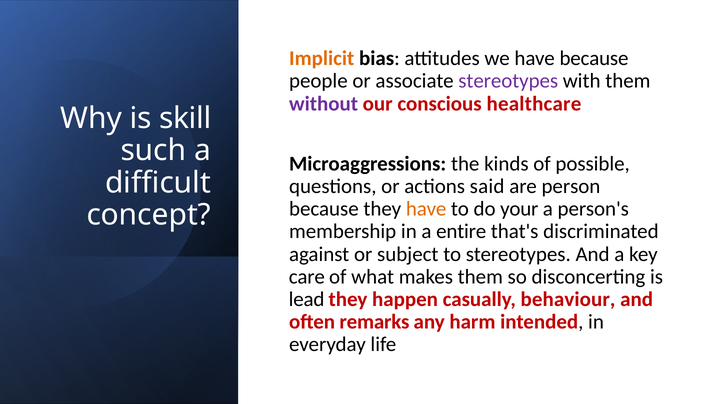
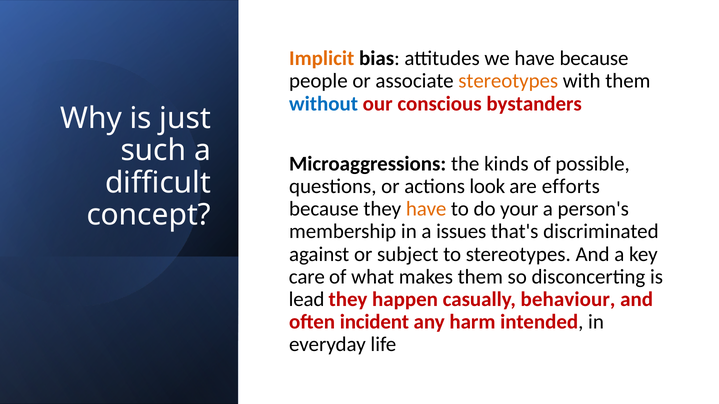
stereotypes colour: purple -> orange (508, 81)
without colour: purple -> blue (324, 104)
healthcare: healthcare -> bystanders (534, 104)
skill: skill -> just (185, 118)
said: said -> look (487, 187)
person: person -> efforts (571, 187)
entire: entire -> issues (461, 232)
remarks: remarks -> incident (374, 322)
